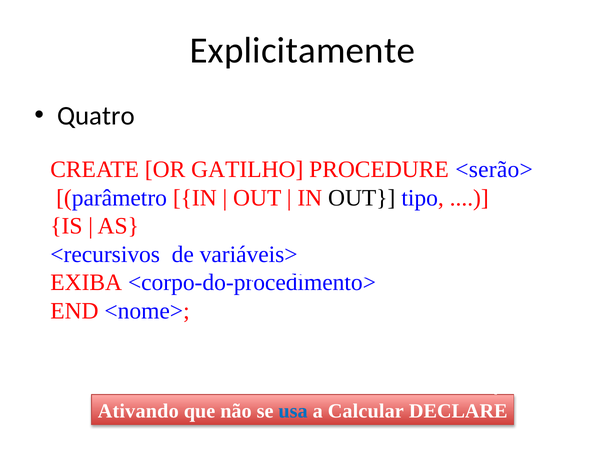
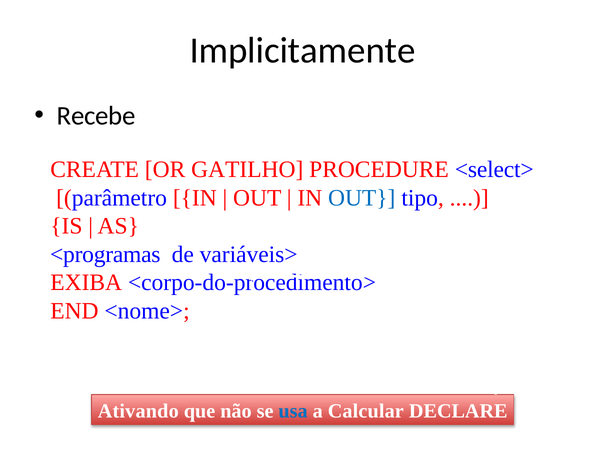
Explicitamente: Explicitamente -> Implicitamente (302, 50)
Quatro: Quatro -> Recebe (96, 116)
<serão>: <serão> -> <select> (494, 169)
OUT colour: black -> blue (362, 198)
<recursivos: <recursivos -> <programas (105, 254)
